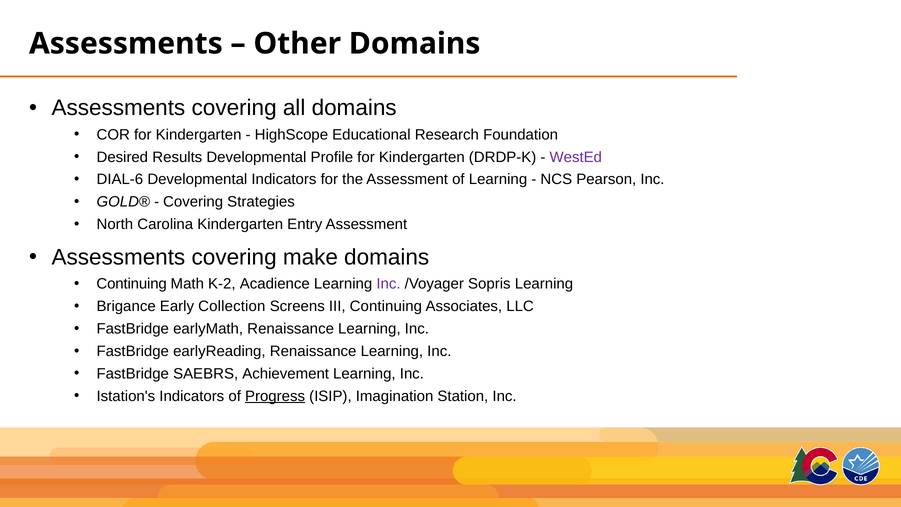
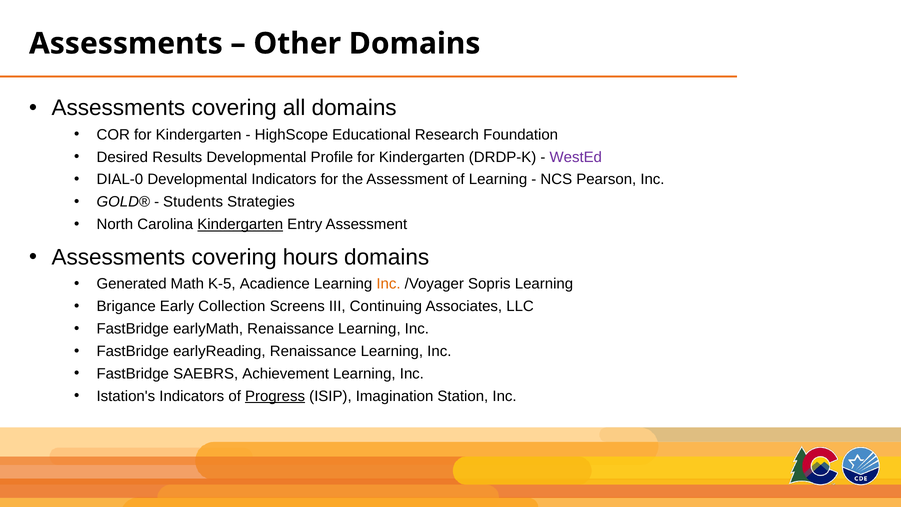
DIAL-6: DIAL-6 -> DIAL-0 (120, 179)
Covering: Covering -> Students (193, 202)
Kindergarten underline: none -> present (240, 224)
make: make -> hours (311, 257)
Continuing: Continuing -> Generated (132, 284)
K-2: K-2 -> K-5 (222, 284)
Inc colour: purple -> orange (389, 284)
